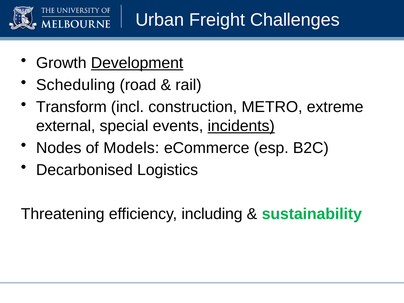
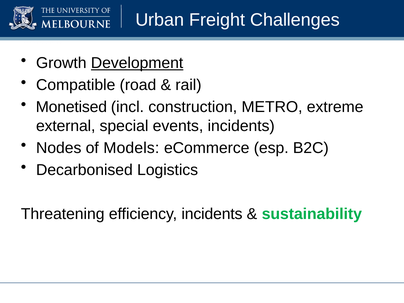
Scheduling: Scheduling -> Compatible (76, 85)
Transform: Transform -> Monetised (71, 107)
incidents underline: present -> none (241, 126)
efficiency including: including -> incidents (212, 214)
